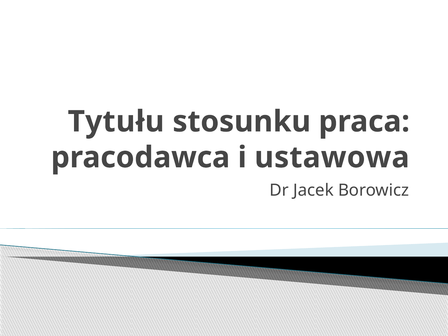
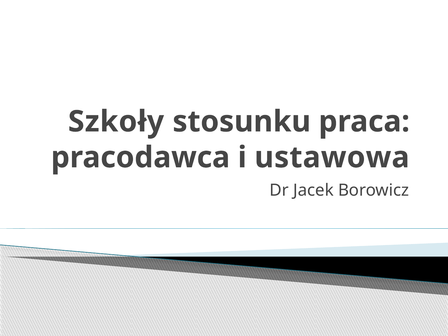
Tytułu: Tytułu -> Szkoły (116, 122)
